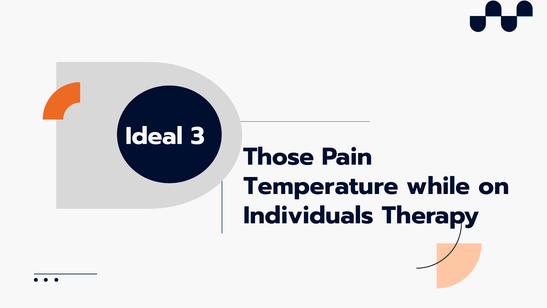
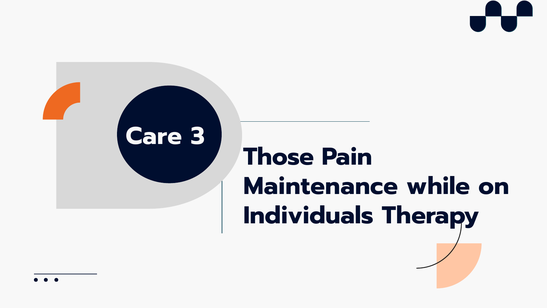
Ideal: Ideal -> Care (154, 136)
Temperature: Temperature -> Maintenance (321, 186)
